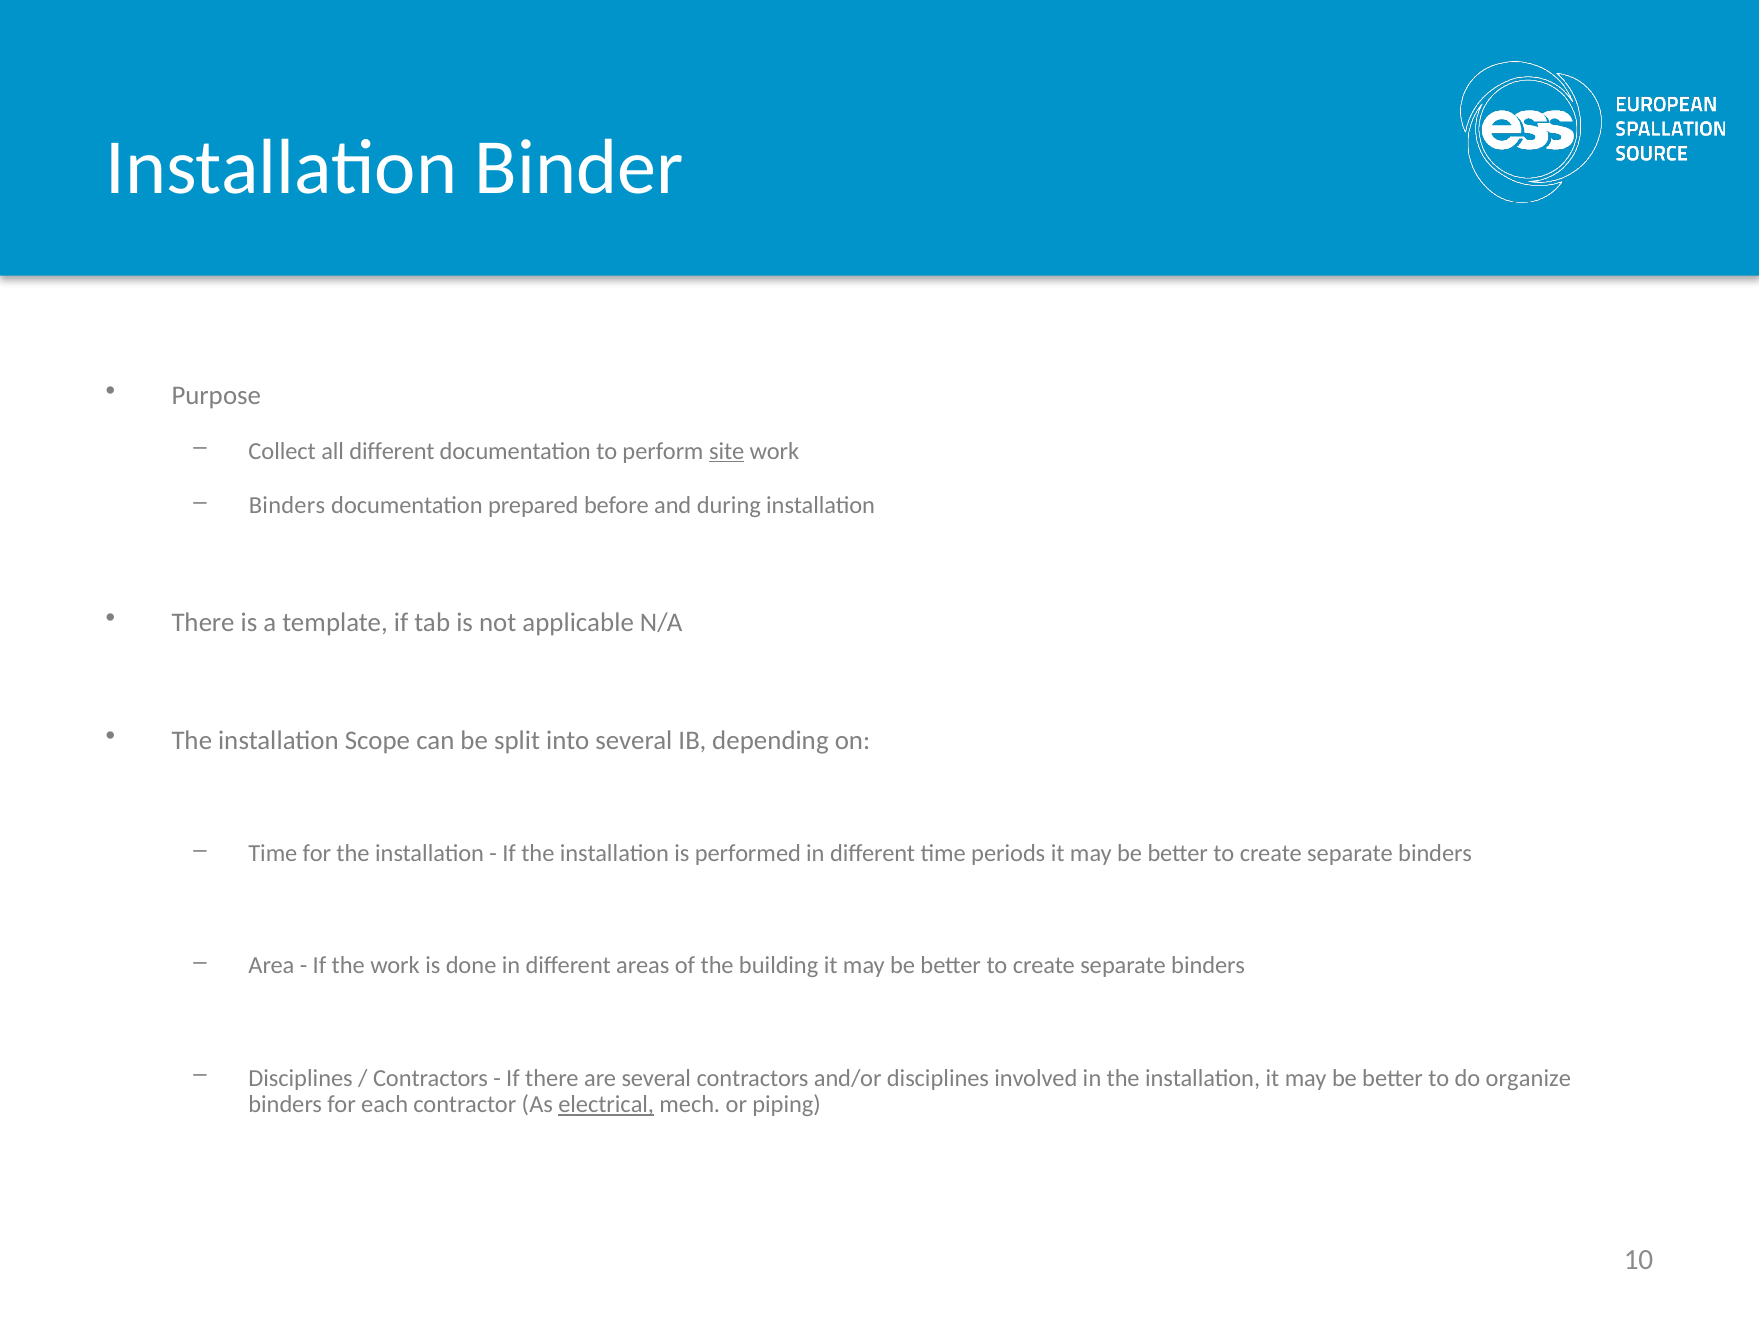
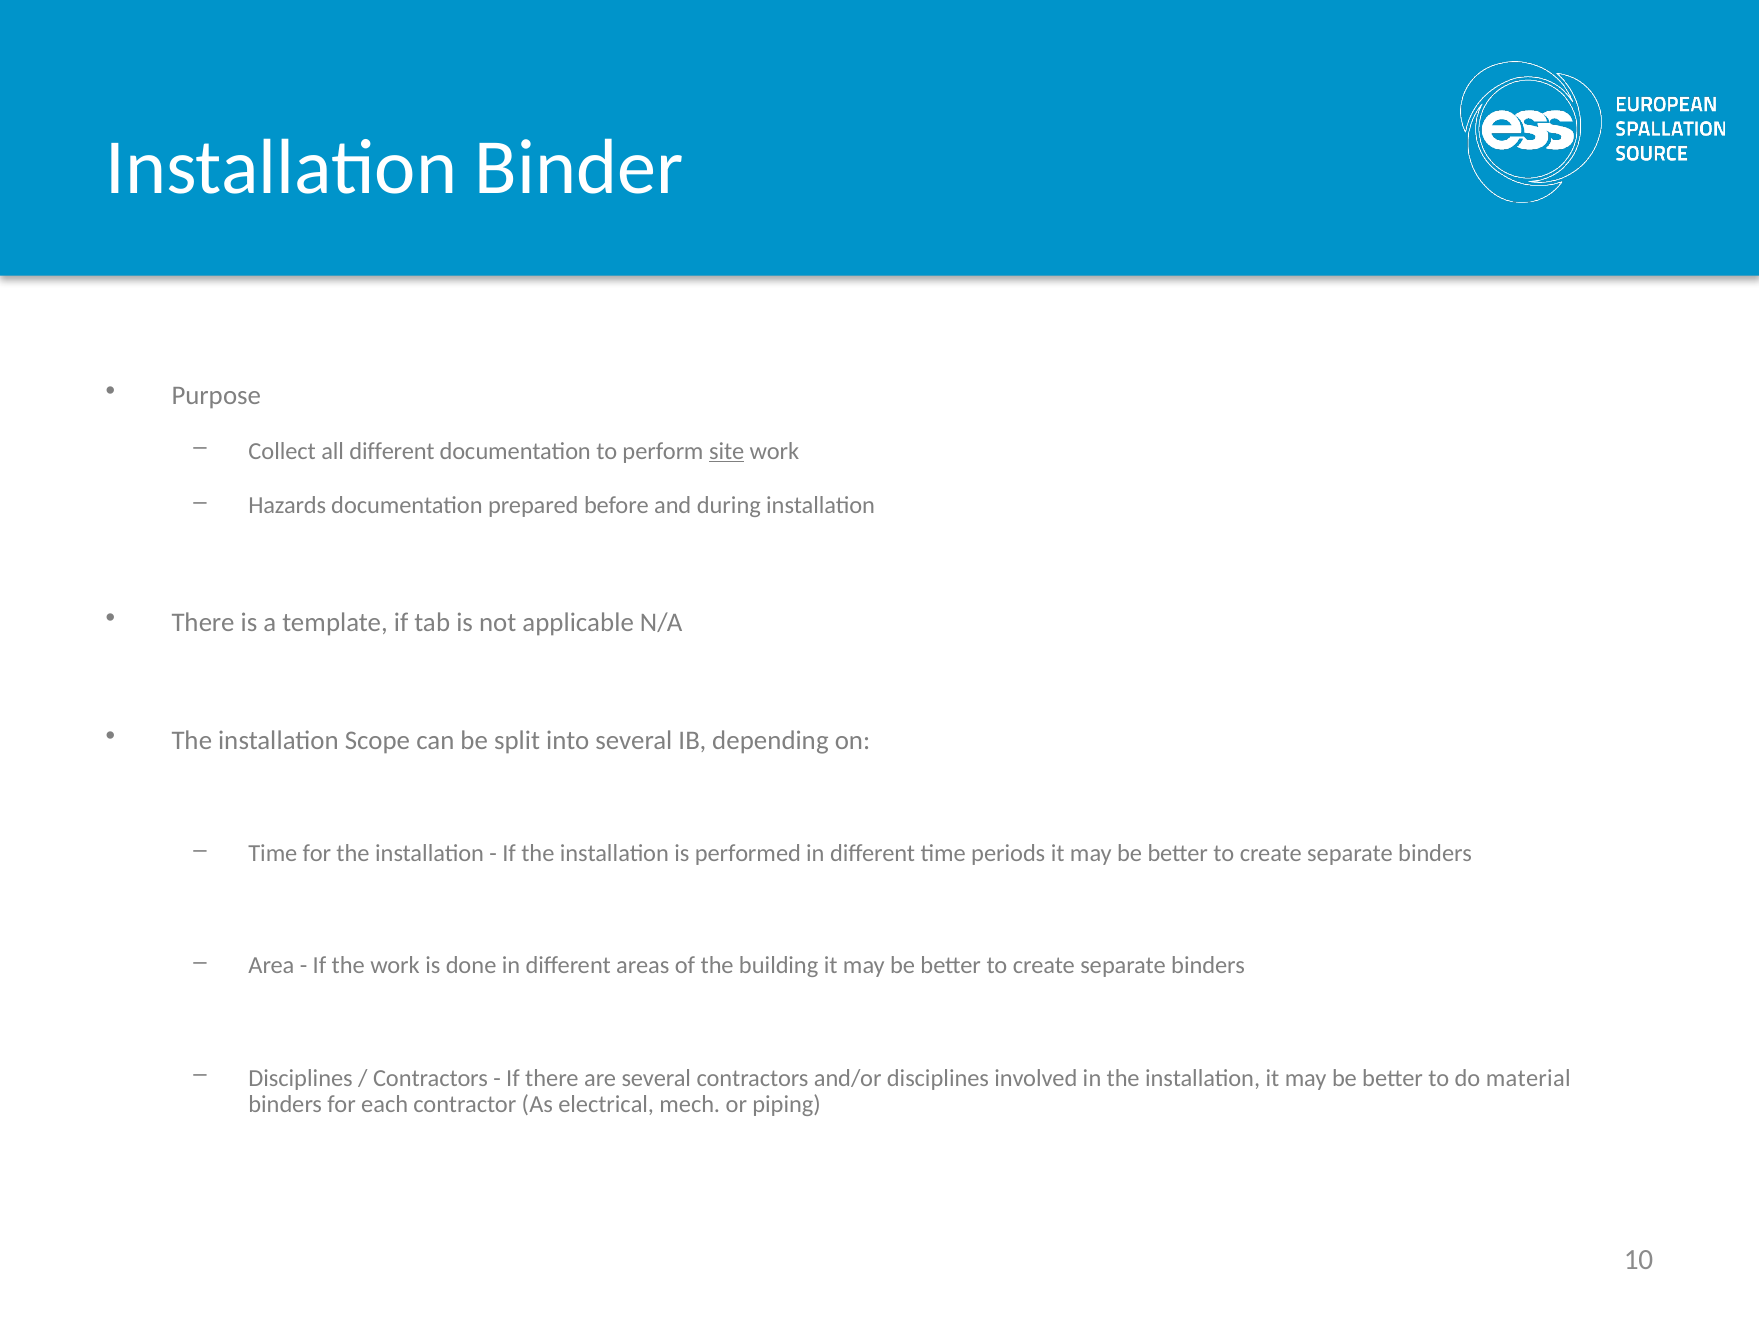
Binders: Binders -> Hazards (287, 506)
organize: organize -> material (1528, 1078)
electrical underline: present -> none (606, 1105)
